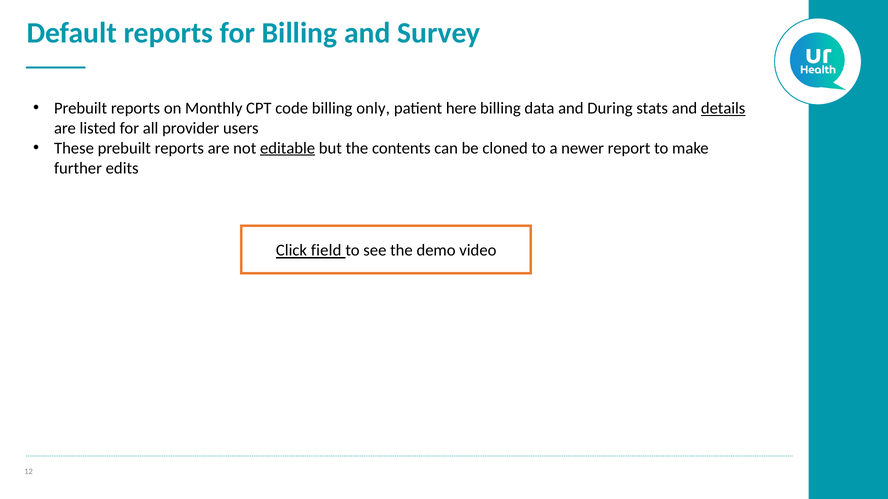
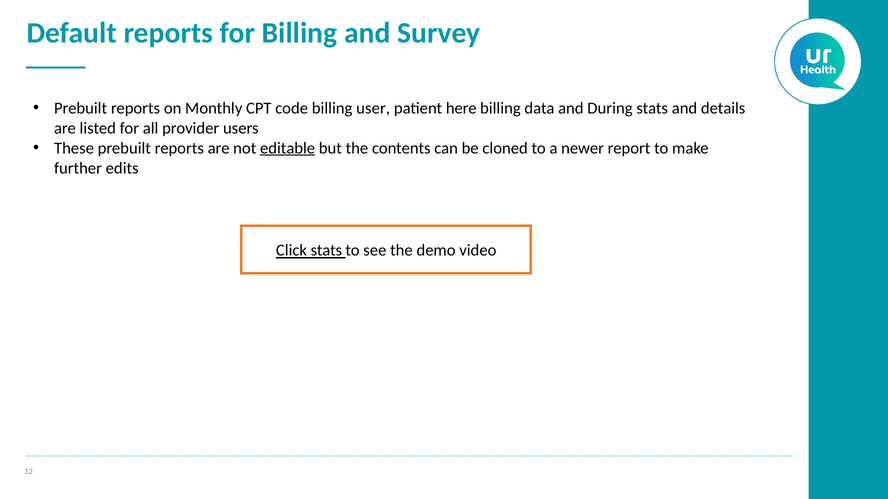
only: only -> user (373, 108)
details underline: present -> none (723, 108)
Click field: field -> stats (326, 251)
